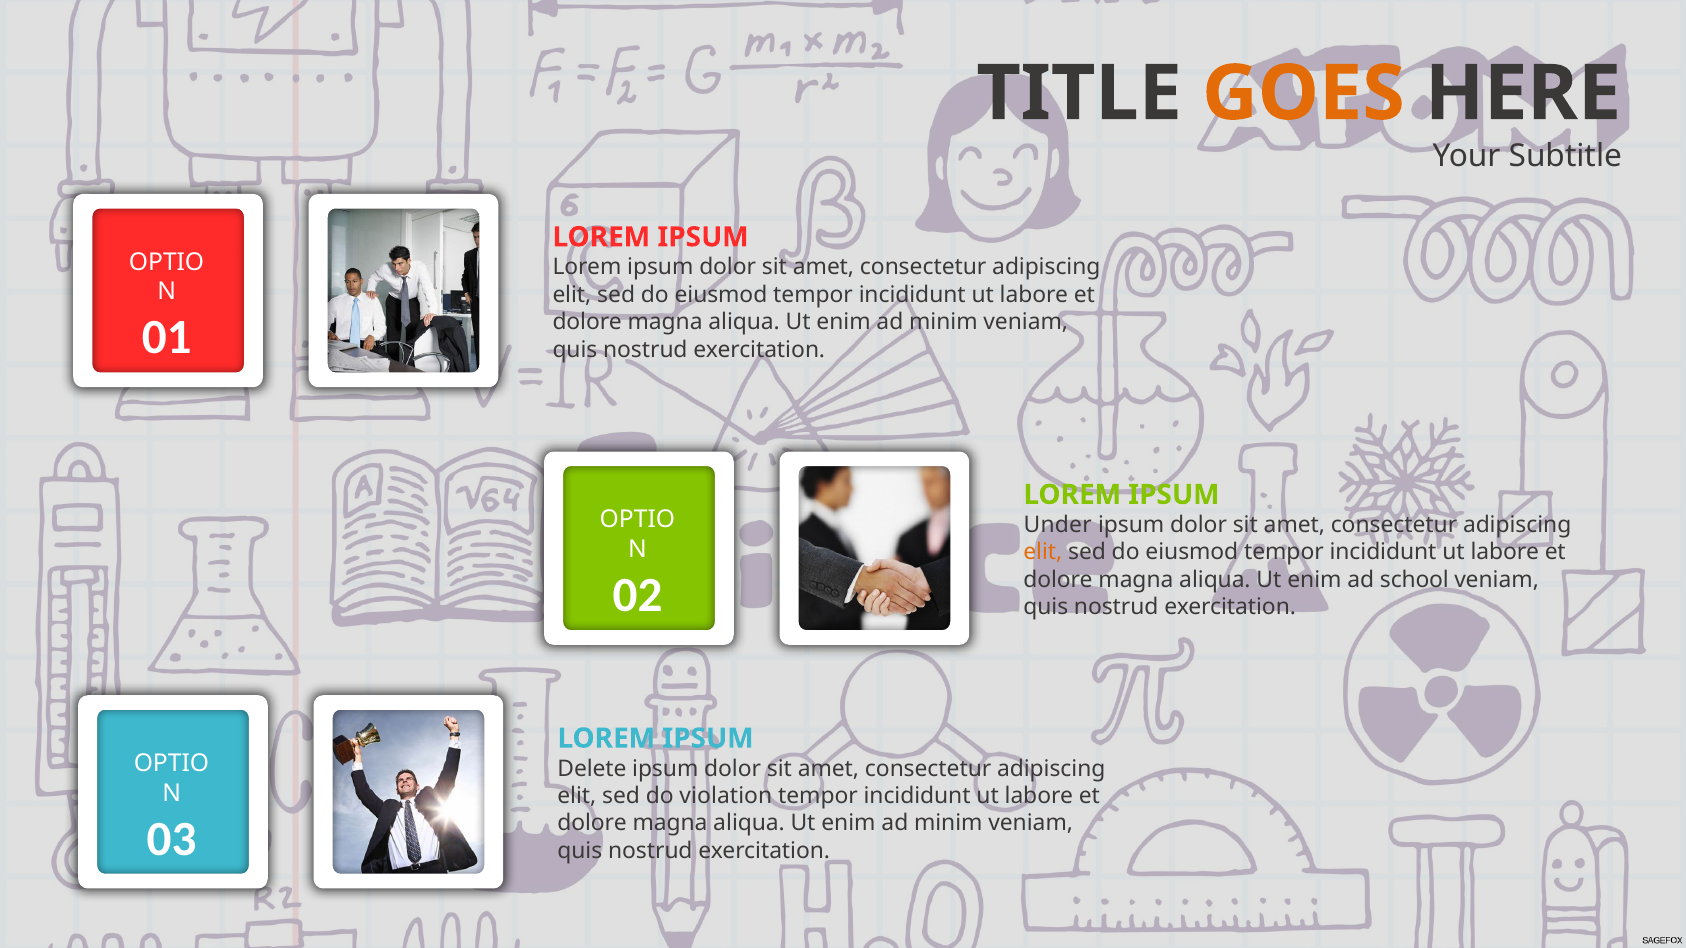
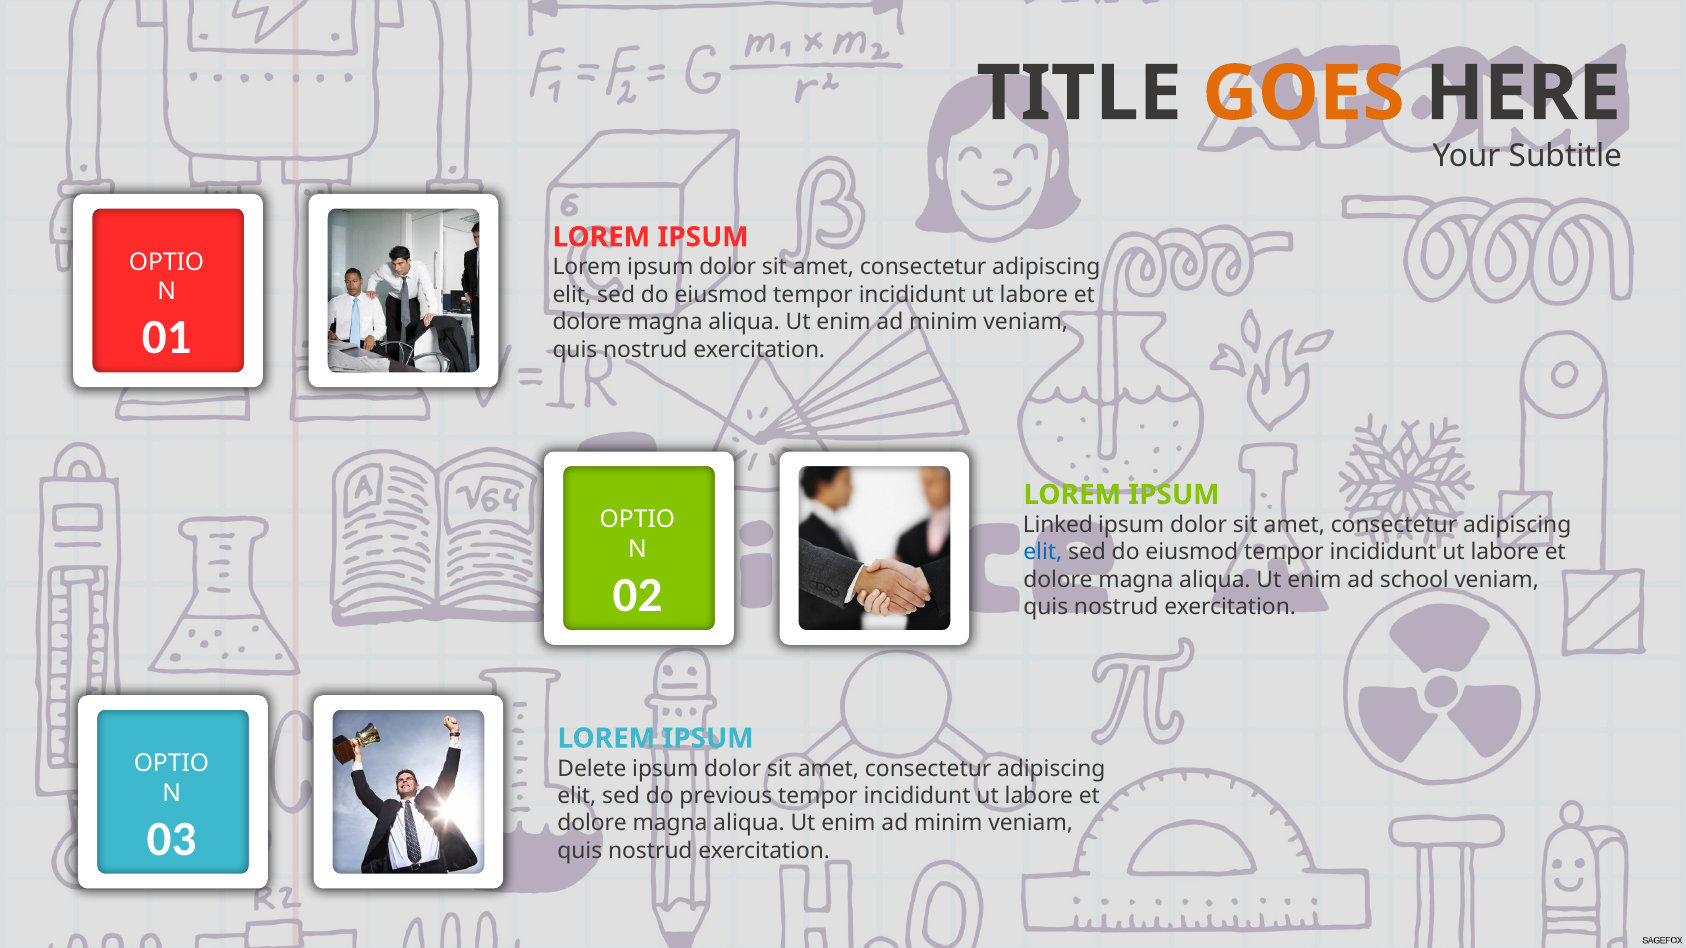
Under: Under -> Linked (1058, 525)
elit colour: orange -> blue (1043, 553)
violation: violation -> previous (726, 796)
